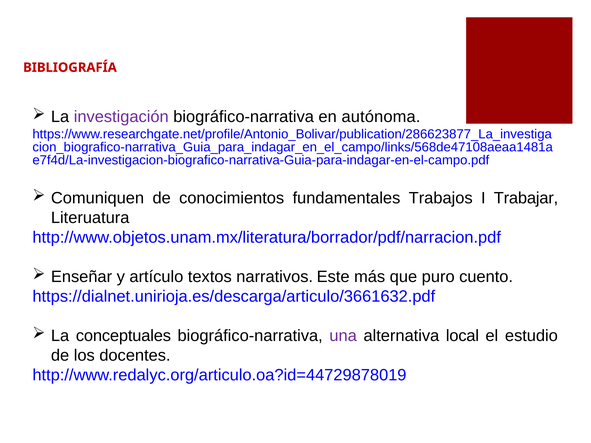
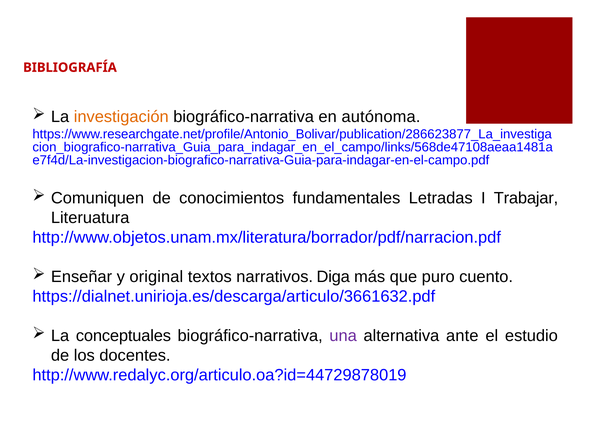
investigación colour: purple -> orange (121, 117)
Trabajos: Trabajos -> Letradas (441, 198)
artículo: artículo -> original (156, 277)
Este: Este -> Diga (333, 277)
local: local -> ante (462, 336)
